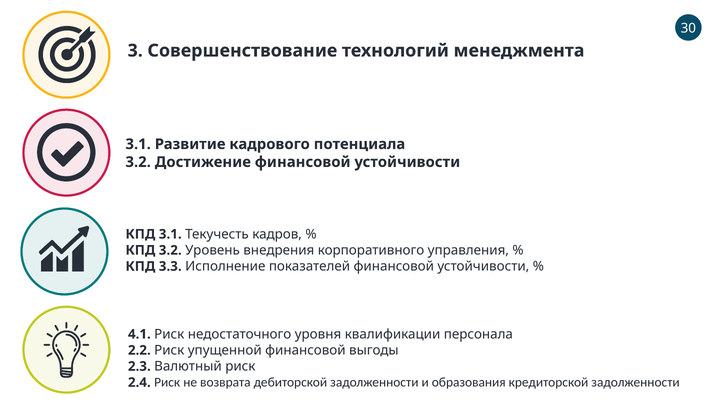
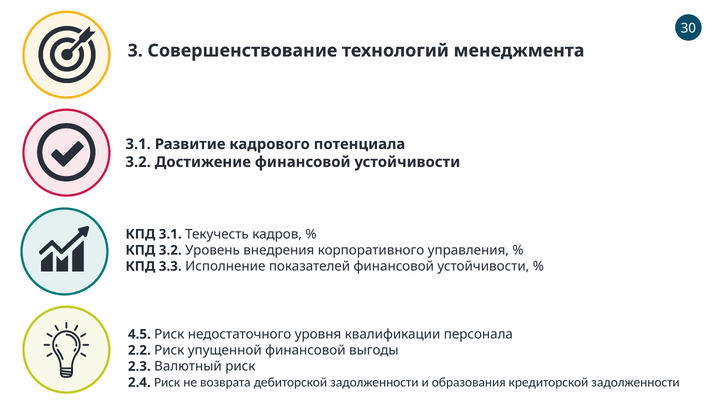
4.1: 4.1 -> 4.5 (139, 334)
